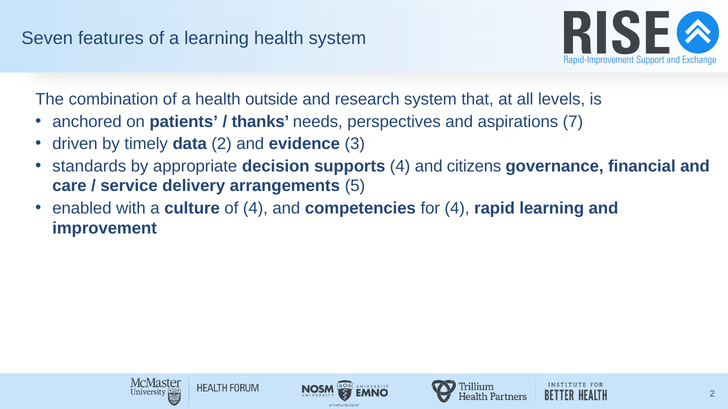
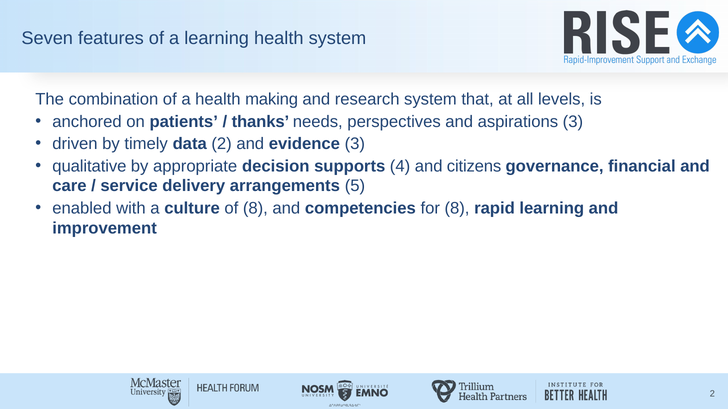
outside: outside -> making (272, 99)
aspirations 7: 7 -> 3 (573, 122)
standards: standards -> qualitative (89, 166)
of 4: 4 -> 8 (255, 208)
for 4: 4 -> 8 (457, 208)
